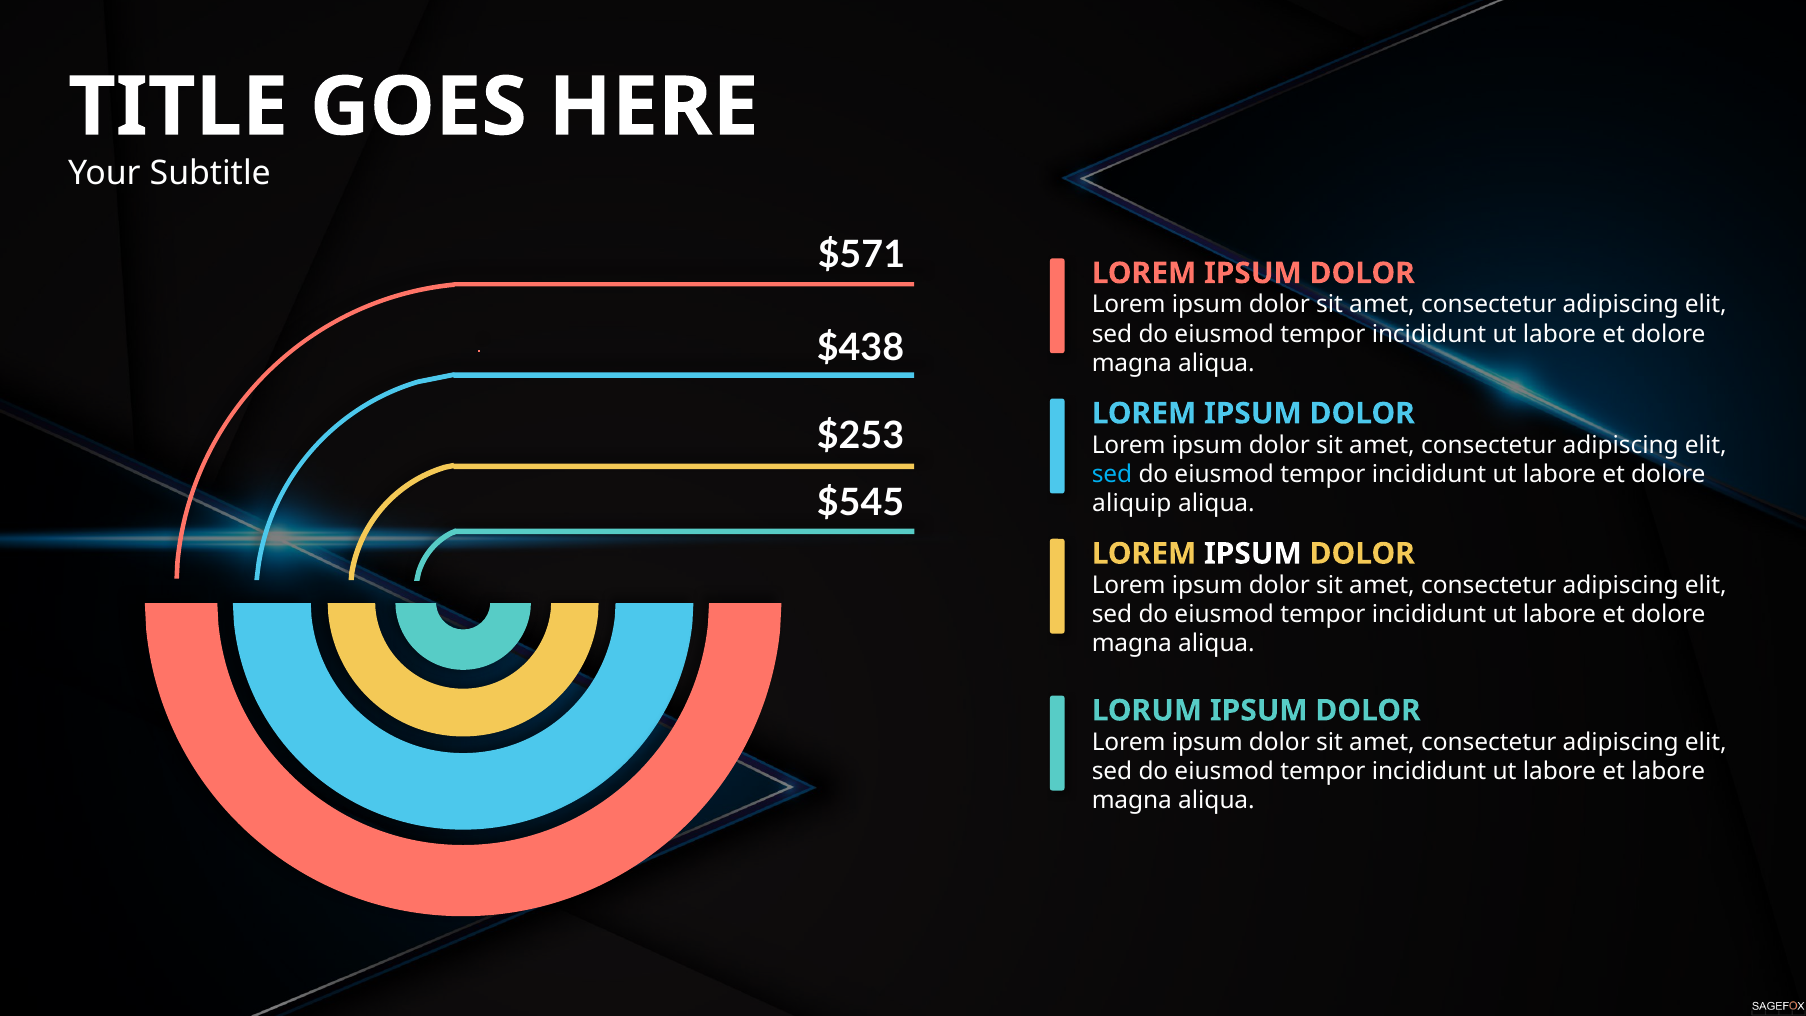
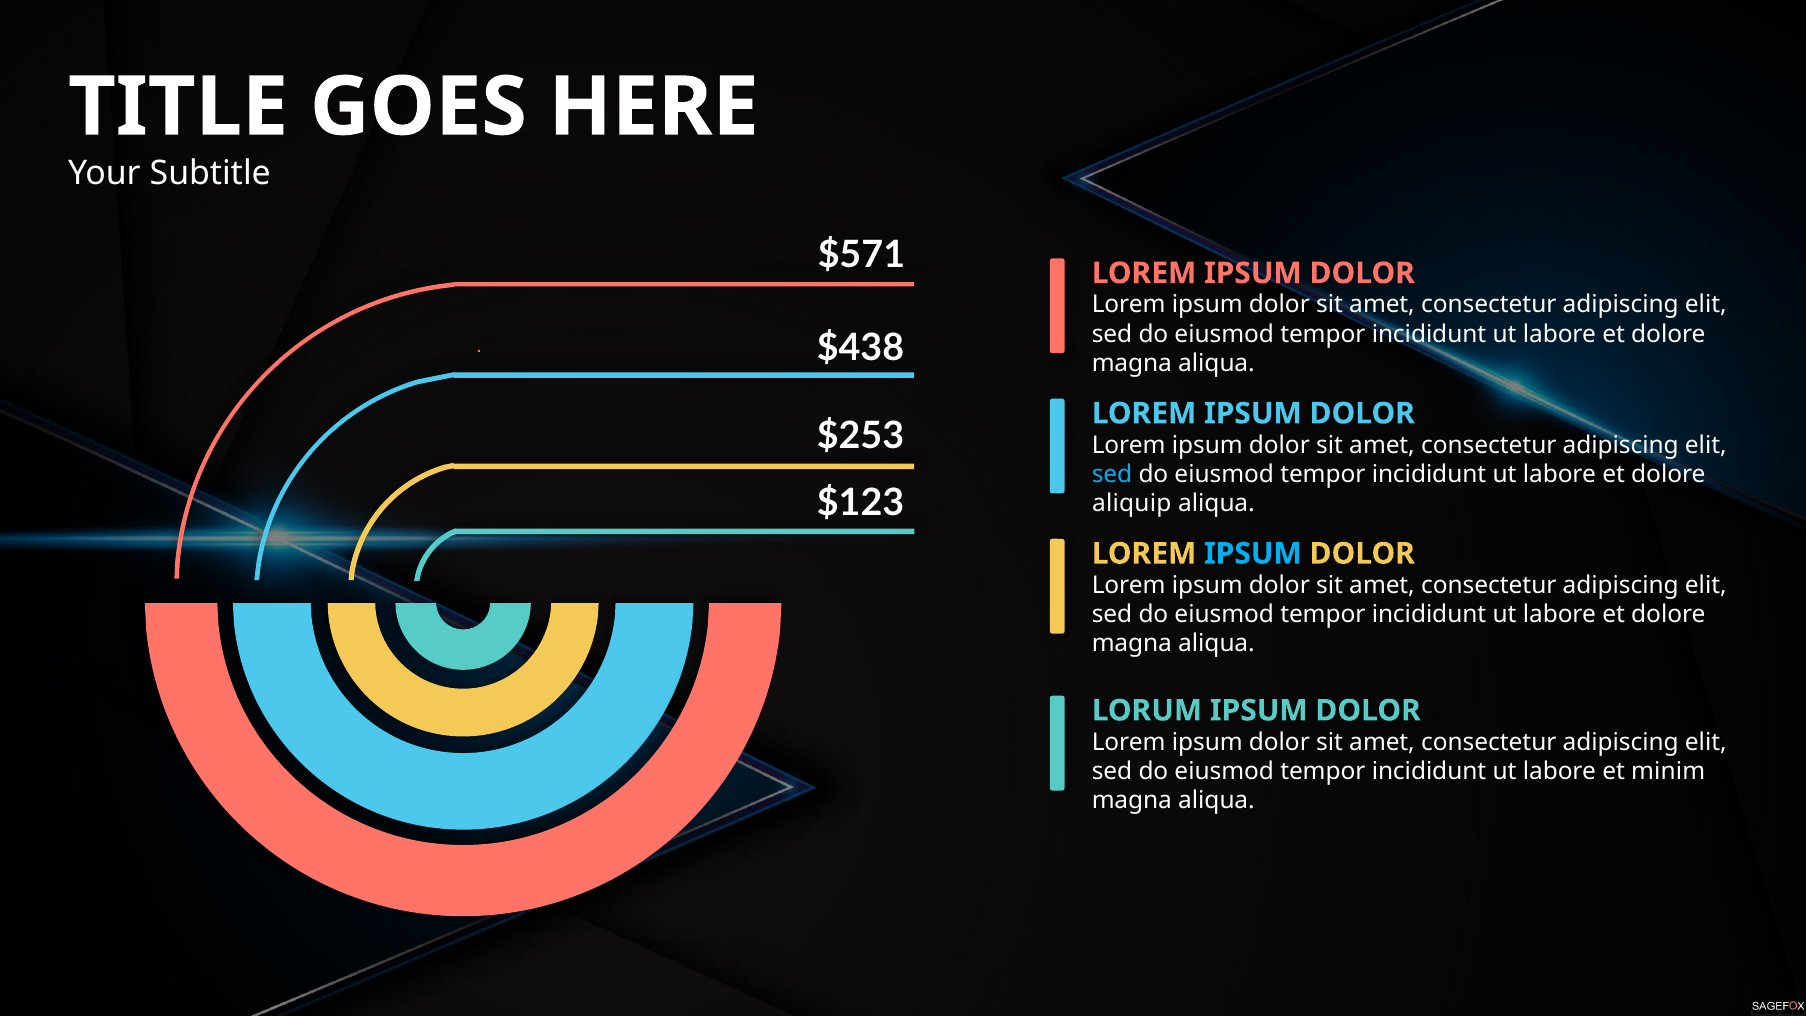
$545: $545 -> $123 (861, 503)
IPSUM colour: white -> light blue (1253, 554)
et labore: labore -> minim (1668, 771)
